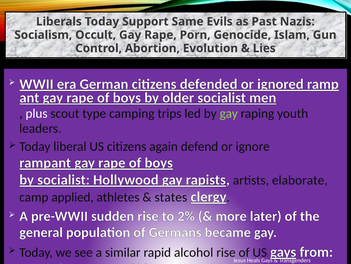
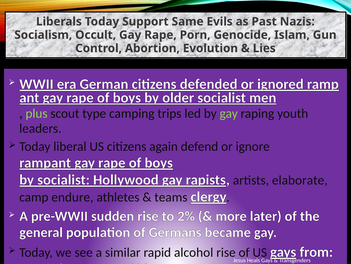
plus colour: white -> light green (37, 113)
applied: applied -> endure (72, 197)
states: states -> teams (171, 197)
